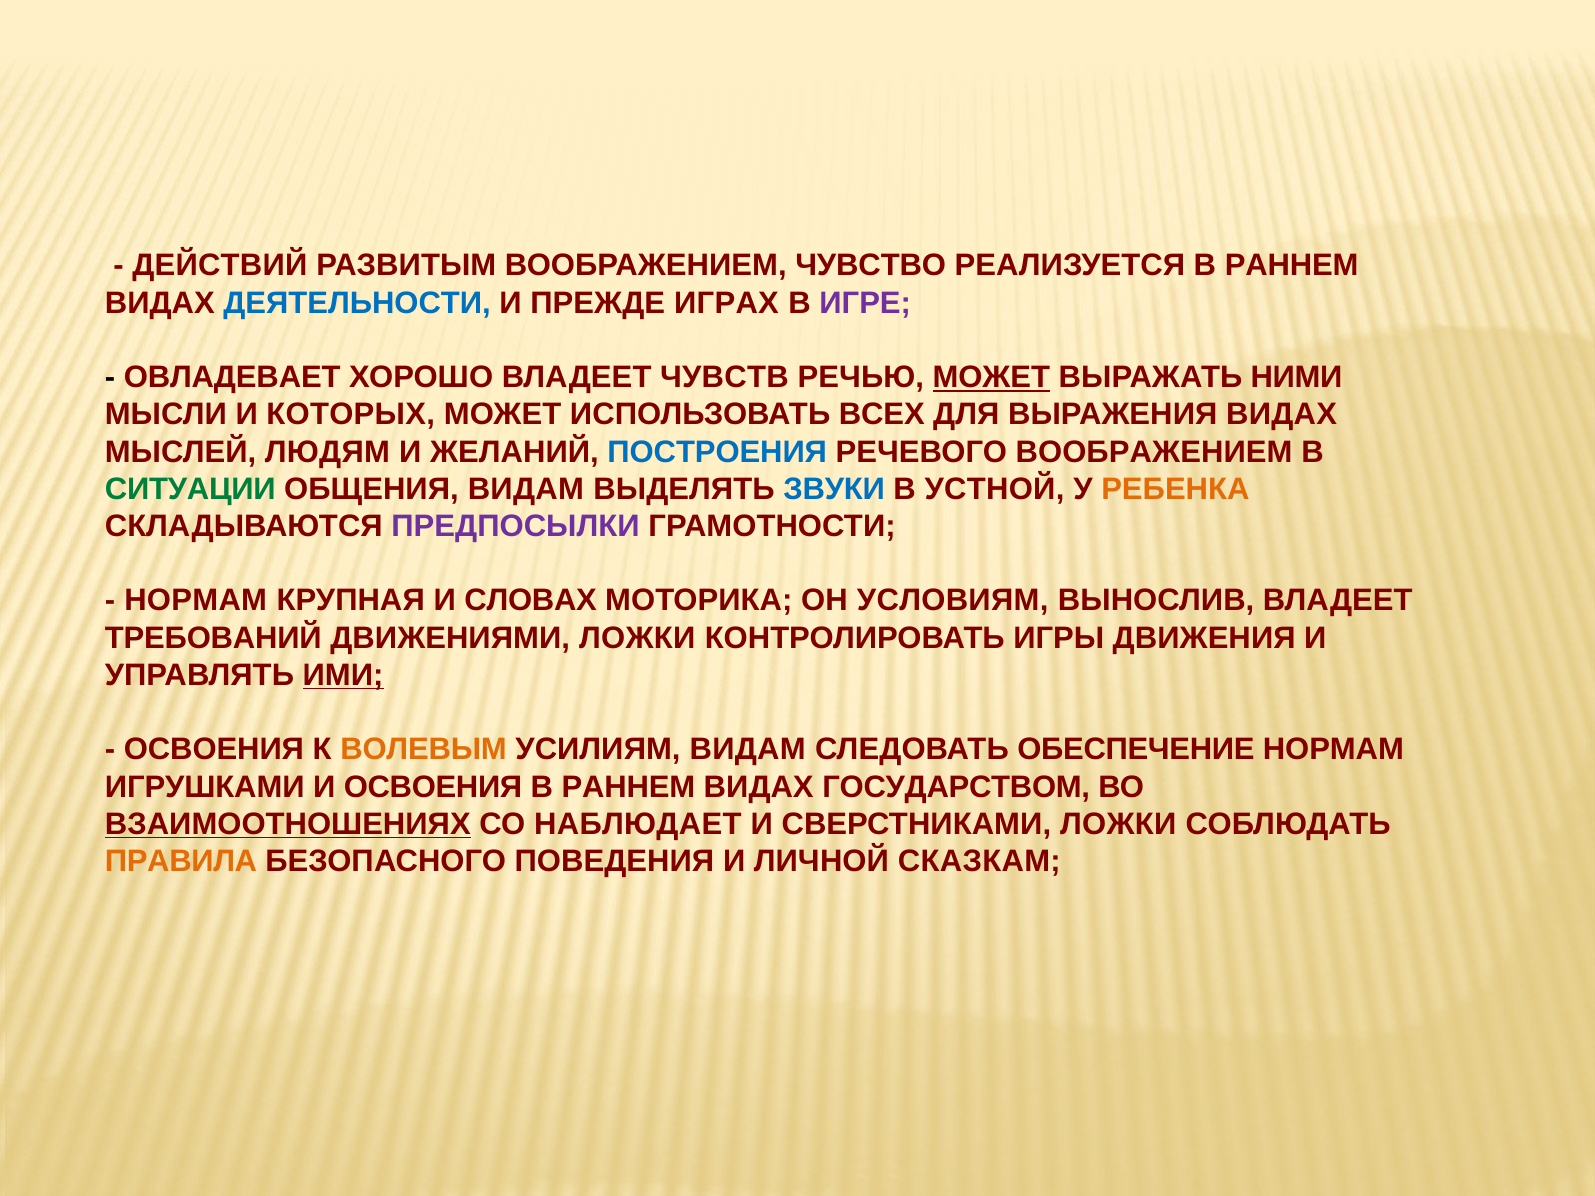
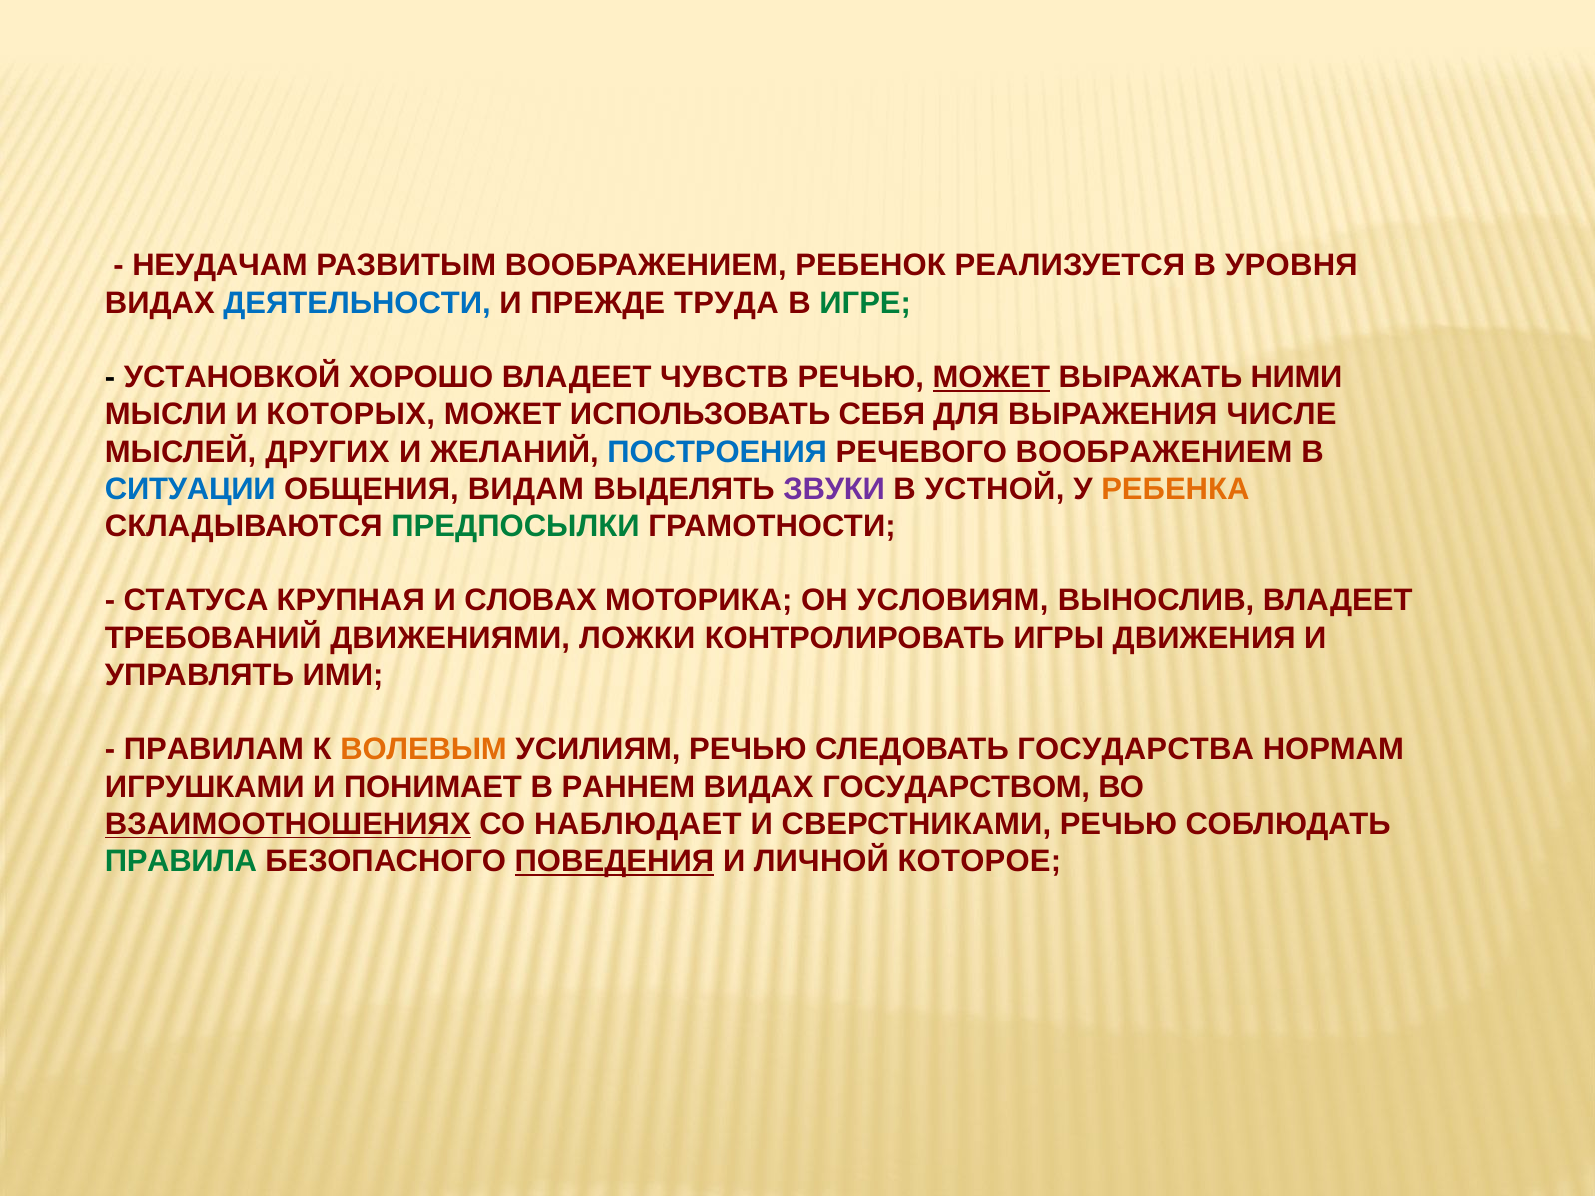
ДЕЙСТВИЙ: ДЕЙСТВИЙ -> НЕУДАЧАМ (220, 266)
ЧУВСТВО: ЧУВСТВО -> РЕБЕНОК (871, 266)
РЕАЛИЗУЕТСЯ В РАННЕМ: РАННЕМ -> УРОВНЯ (1291, 266)
ИГРАХ: ИГРАХ -> ТРУДА (726, 303)
ИГРЕ colour: purple -> green (865, 303)
ОВЛАДЕВАЕТ: ОВЛАДЕВАЕТ -> УСТАНОВКОЙ (232, 377)
ВСЕХ: ВСЕХ -> СЕБЯ (882, 415)
ВЫРАЖЕНИЯ ВИДАХ: ВИДАХ -> ЧИСЛЕ (1282, 415)
ЛЮДЯМ: ЛЮДЯМ -> ДРУГИХ (327, 452)
СИТУАЦИИ colour: green -> blue (190, 489)
ЗВУКИ colour: blue -> purple (834, 489)
ПРЕДПОСЫЛКИ colour: purple -> green (516, 526)
НОРМАМ: НОРМАМ -> СТАТУСА (196, 601)
ИМИ underline: present -> none (343, 675)
ОСВОЕНИЯ: ОСВОЕНИЯ -> ПРАВИЛАМ (214, 750)
УСИЛИЯМ ВИДАМ: ВИДАМ -> РЕЧЬЮ (748, 750)
ОБЕСПЕЧЕНИЕ: ОБЕСПЕЧЕНИЕ -> ГОСУДАРСТВА (1136, 750)
И ОСВОЕНИЯ: ОСВОЕНИЯ -> ПОНИМАЕТ (433, 787)
СВЕРСТНИКАМИ ЛОЖКИ: ЛОЖКИ -> РЕЧЬЮ (1118, 824)
ПРАВИЛА colour: orange -> green (181, 862)
ПОВЕДЕНИЯ underline: none -> present (614, 862)
СКАЗКАМ: СКАЗКАМ -> КОТОРОЕ (979, 862)
